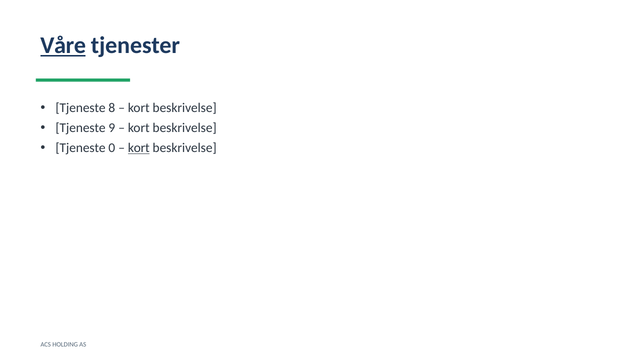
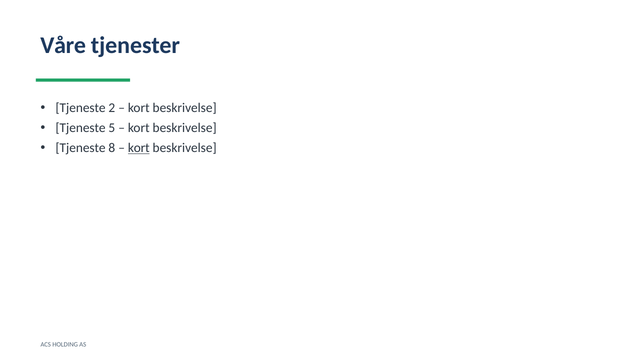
Våre underline: present -> none (63, 46)
8: 8 -> 2 (112, 108)
9: 9 -> 5 (112, 128)
0: 0 -> 8 (112, 148)
